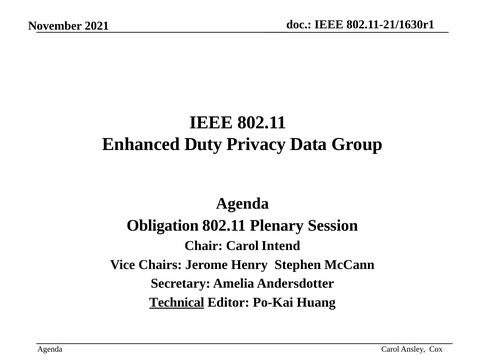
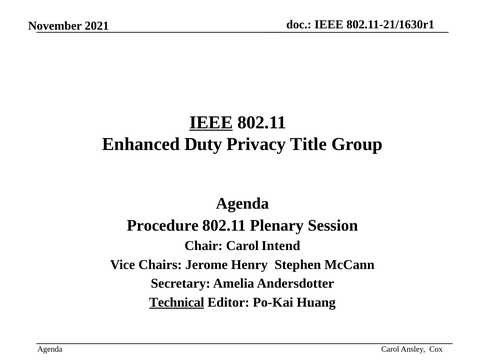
IEEE underline: none -> present (211, 122)
Data: Data -> Title (309, 144)
Obligation: Obligation -> Procedure (163, 225)
